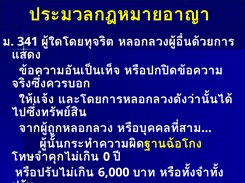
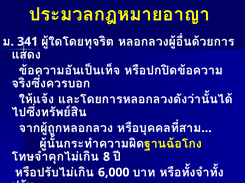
0: 0 -> 8 (107, 157)
